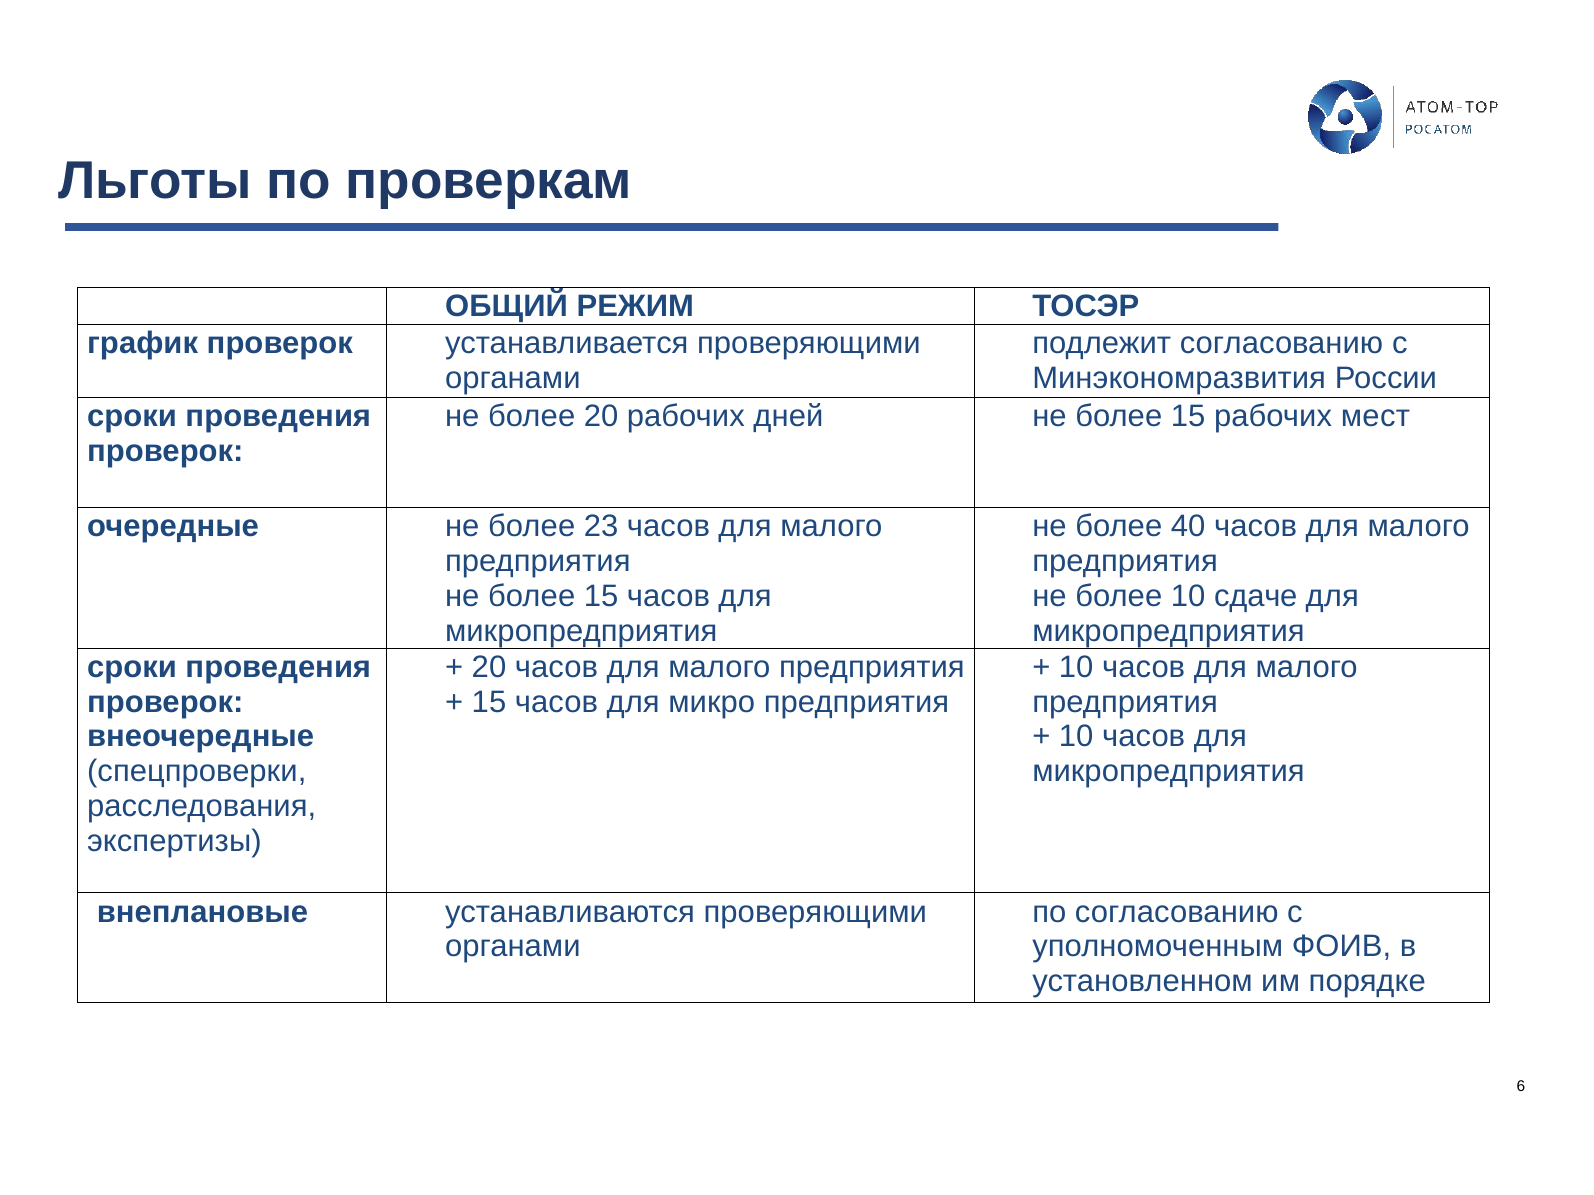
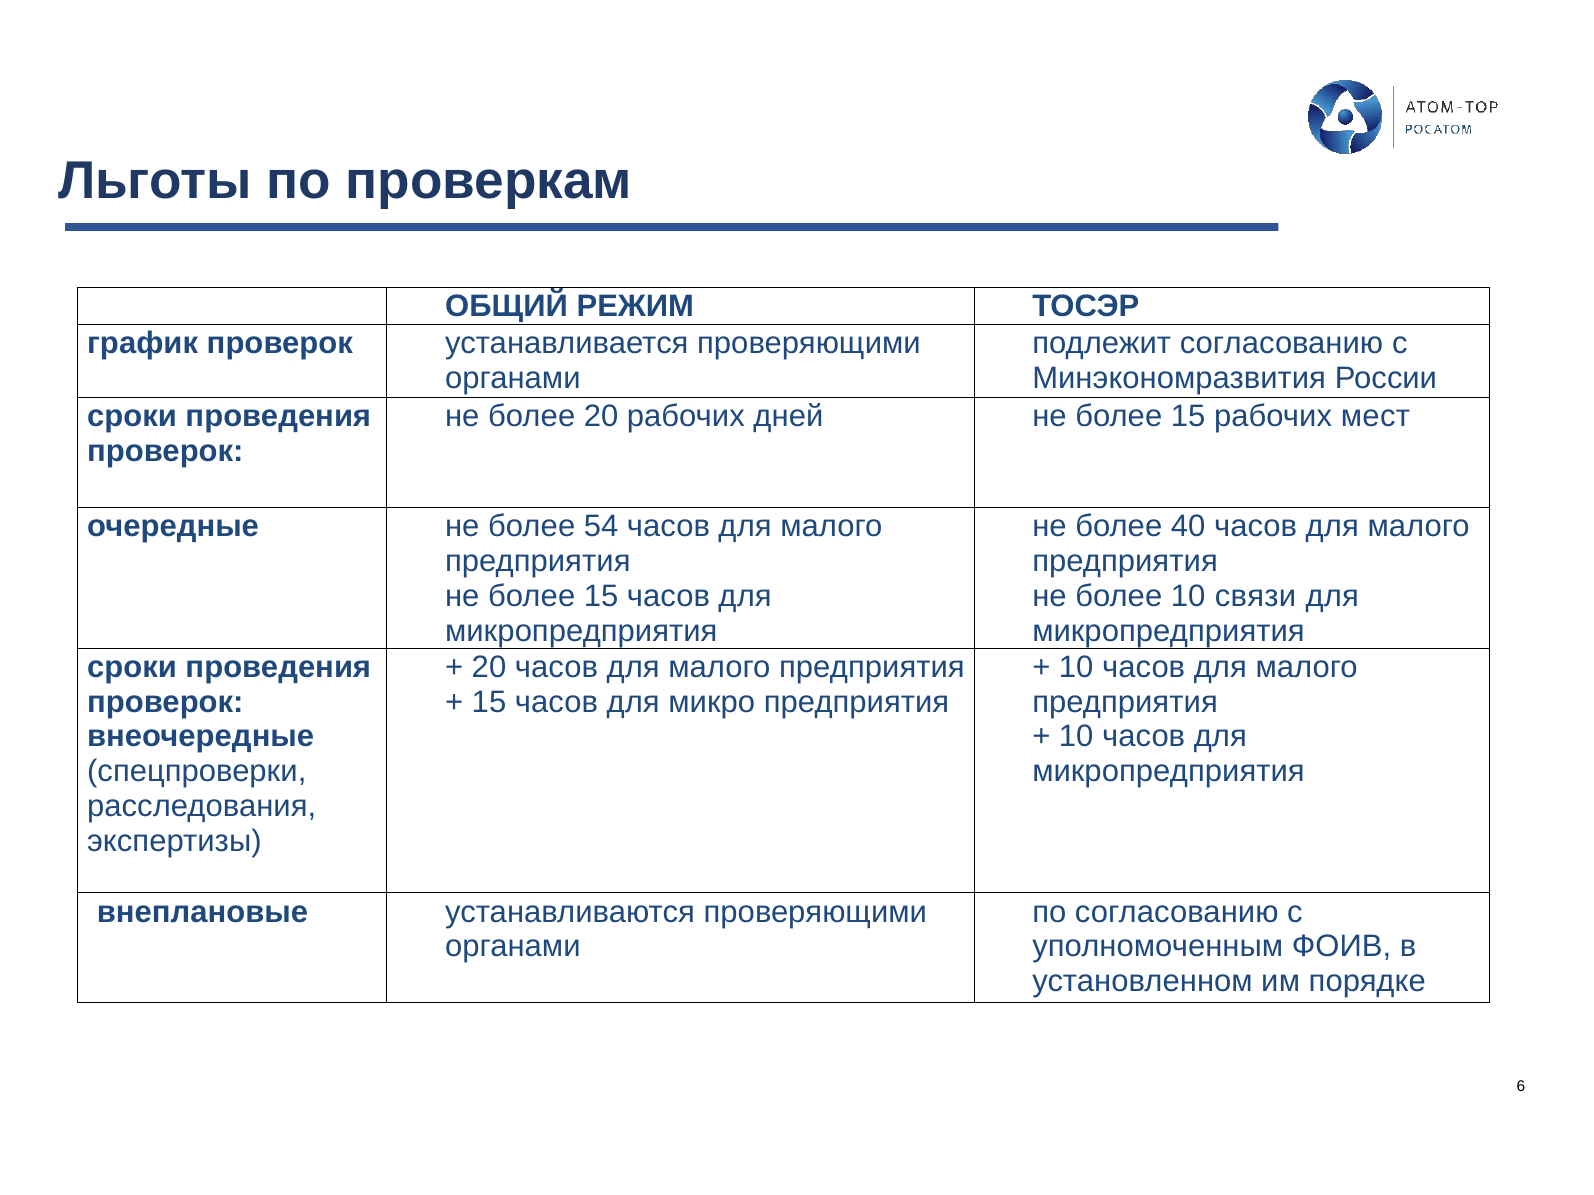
23: 23 -> 54 (601, 527)
сдаче: сдаче -> связи (1256, 597)
